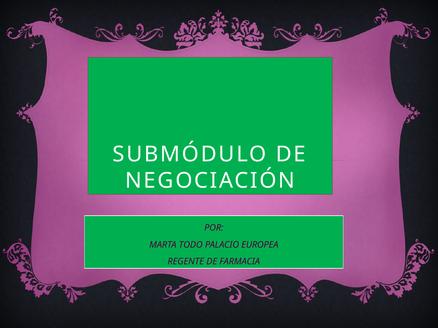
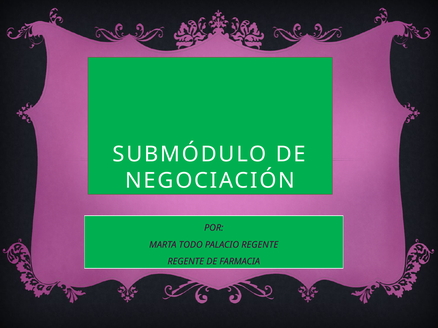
PALACIO EUROPEA: EUROPEA -> REGENTE (260, 245)
